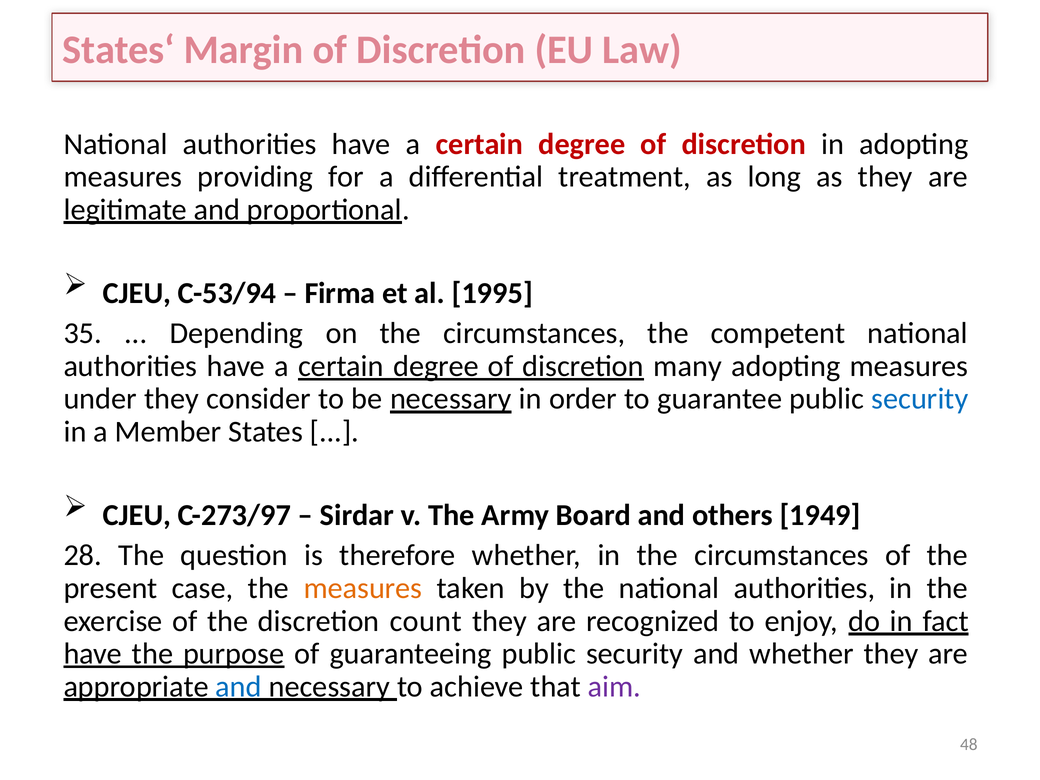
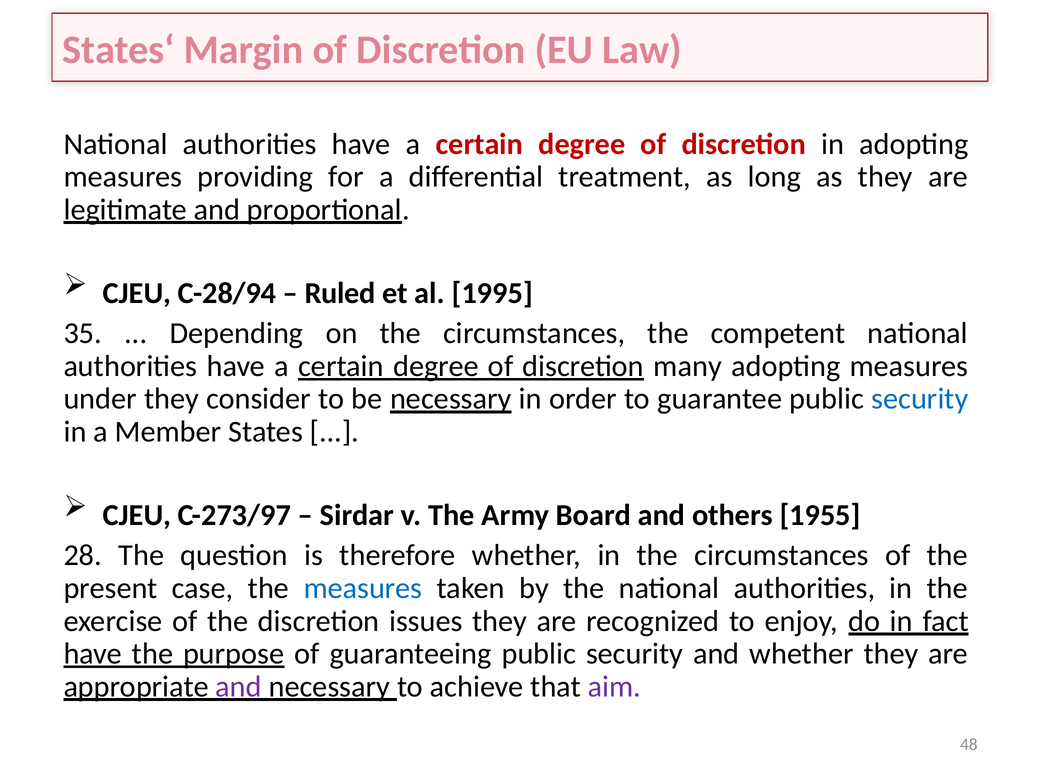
C-53/94: C-53/94 -> C-28/94 (227, 293)
Firma: Firma -> Ruled (340, 293)
1949: 1949 -> 1955 (820, 515)
measures colour: orange -> blue (363, 588)
count: count -> issues (426, 621)
and colour: blue -> purple (239, 687)
